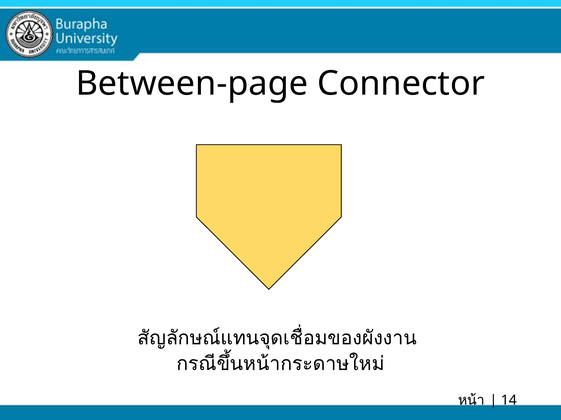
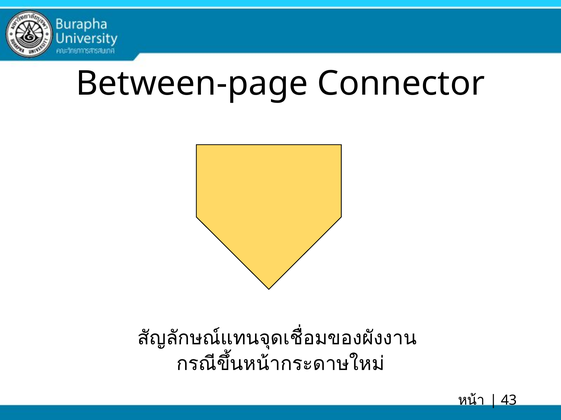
14: 14 -> 43 (509, 401)
